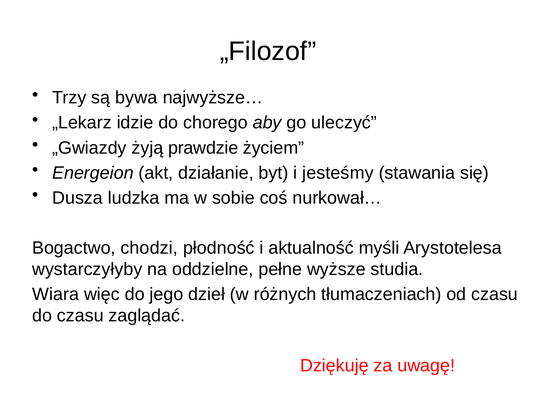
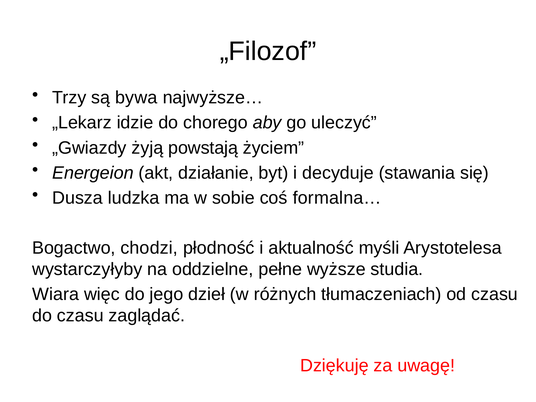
prawdzie: prawdzie -> powstają (203, 148)
jesteśmy: jesteśmy -> decyduje (338, 173)
nurkował…: nurkował… -> formalna… (337, 198)
